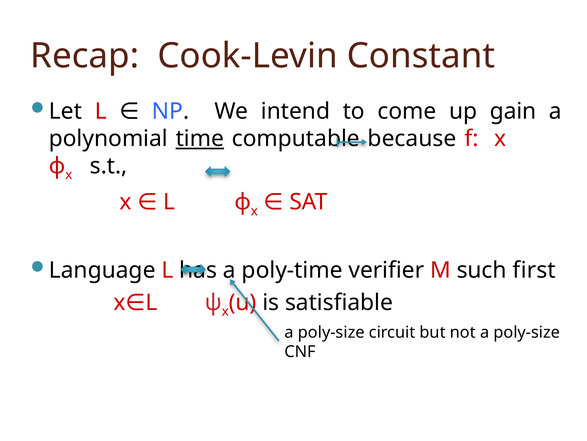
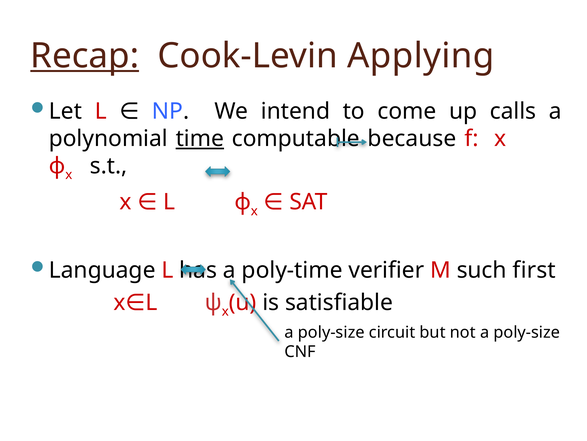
Recap underline: none -> present (85, 56)
Constant: Constant -> Applying (421, 56)
gain: gain -> calls (513, 111)
